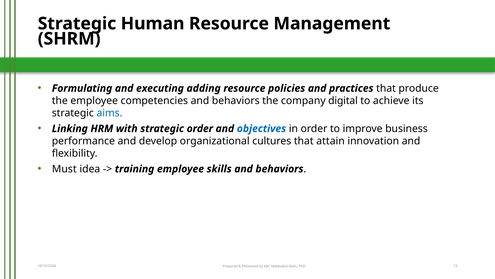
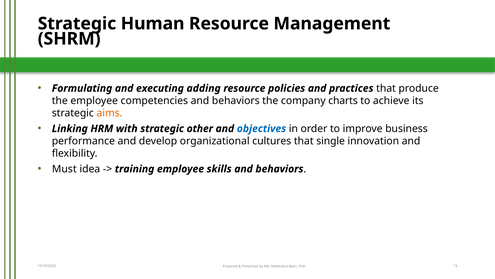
digital: digital -> charts (343, 101)
aims colour: blue -> orange (109, 113)
strategic order: order -> other (200, 128)
attain: attain -> single (331, 141)
